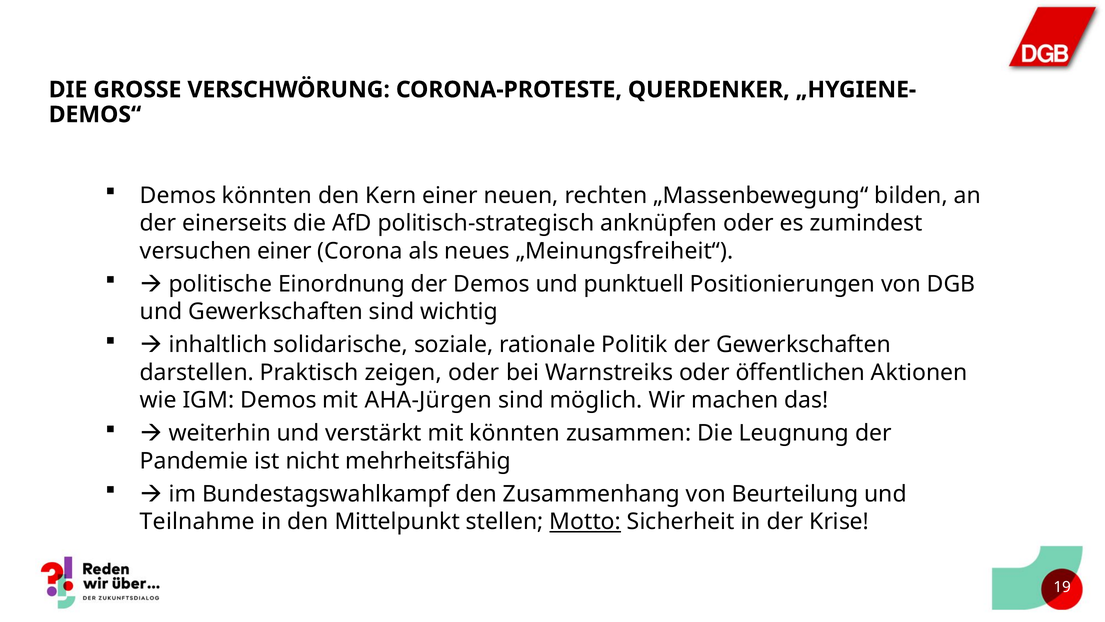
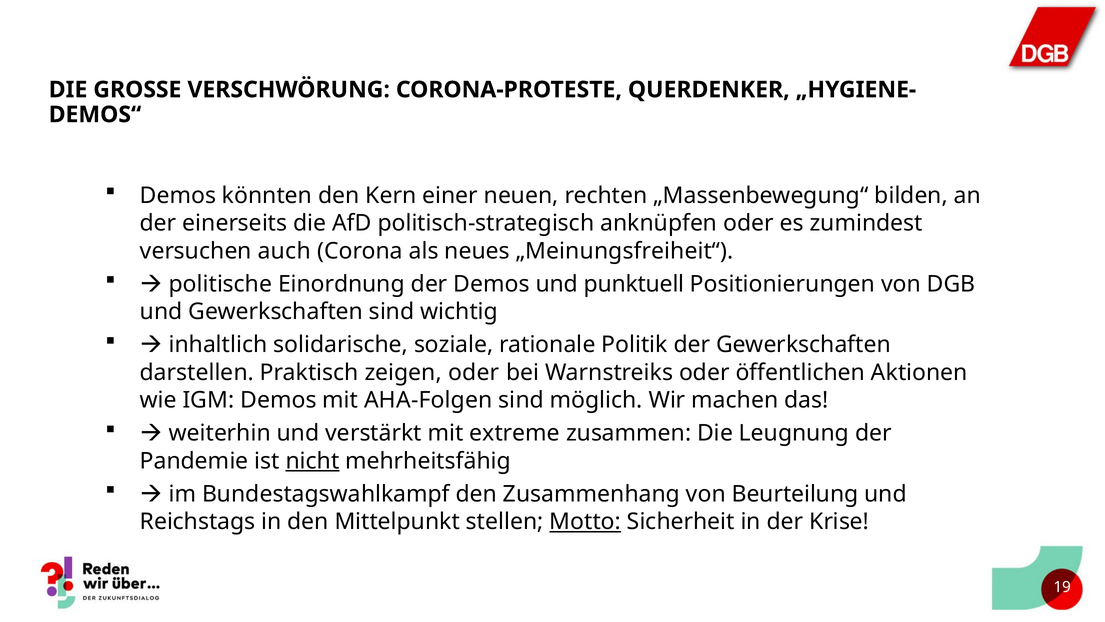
versuchen einer: einer -> auch (284, 251)
AHA-Jürgen: AHA-Jürgen -> AHA-Folgen (428, 400)
mit könnten: könnten -> extreme (515, 433)
nicht underline: none -> present (312, 461)
Teilnahme: Teilnahme -> Reichstags (198, 522)
